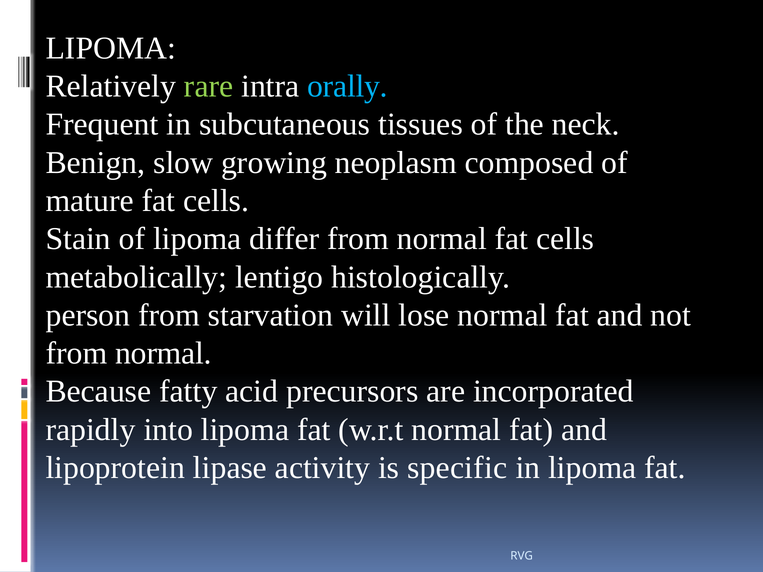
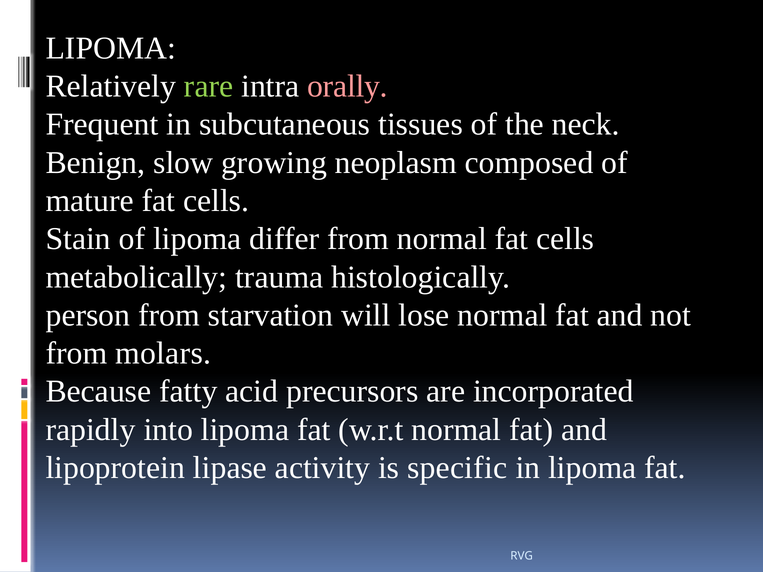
orally colour: light blue -> pink (348, 86)
lentigo: lentigo -> trauma (279, 277)
normal: normal -> molars (163, 353)
